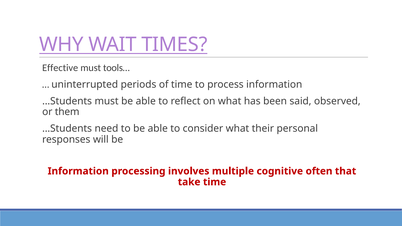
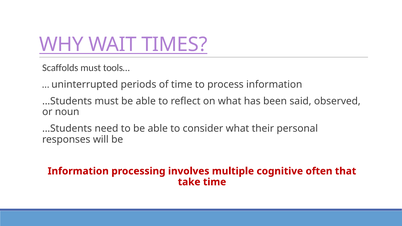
Effective: Effective -> Scaffolds (60, 68)
them: them -> noun (67, 112)
